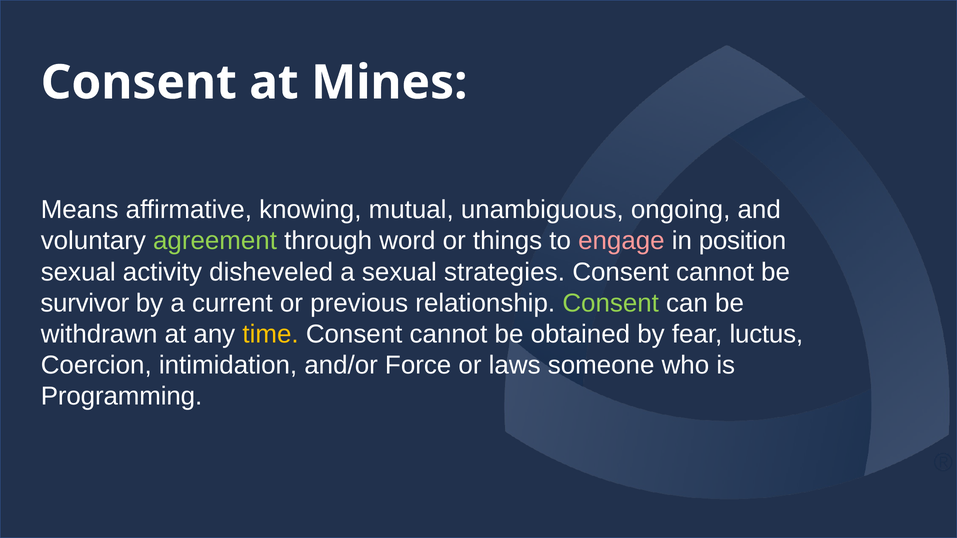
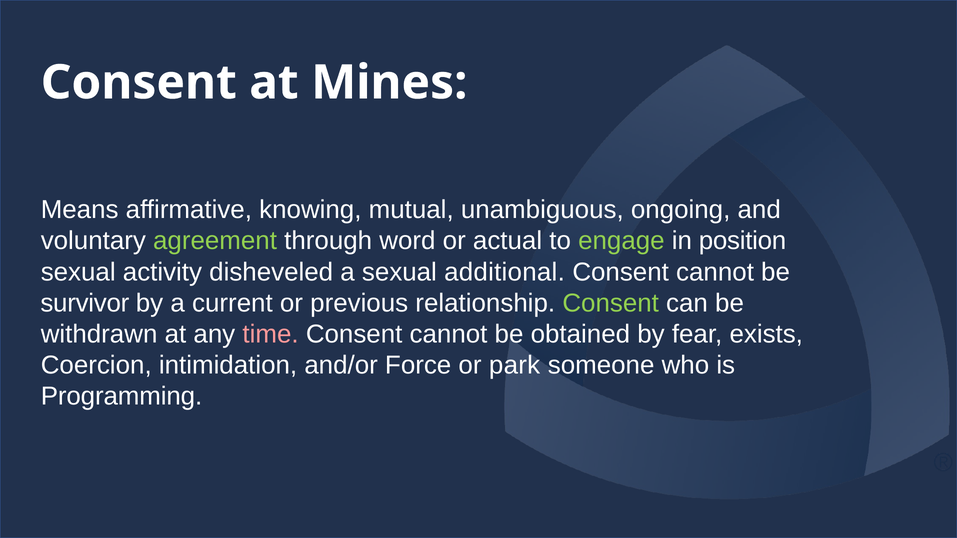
things: things -> actual (508, 241)
engage colour: pink -> light green (621, 241)
strategies: strategies -> additional (504, 272)
time colour: yellow -> pink (271, 334)
luctus: luctus -> exists (766, 334)
laws: laws -> park (515, 365)
